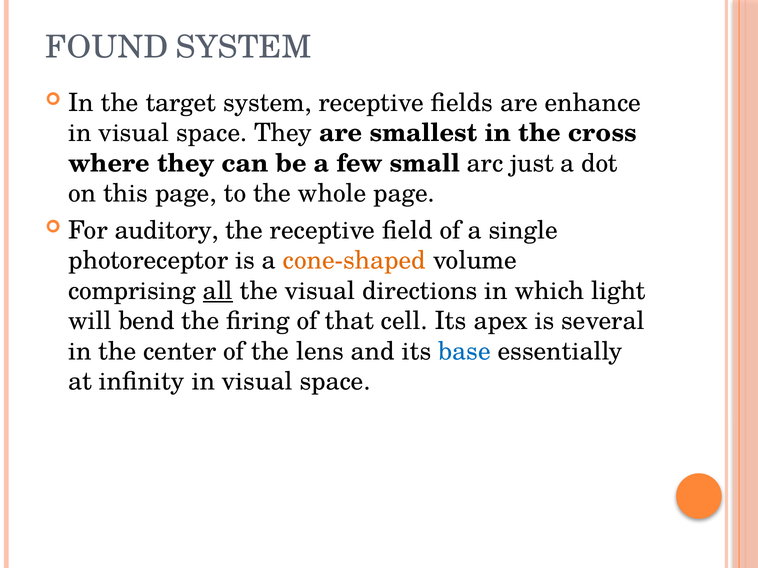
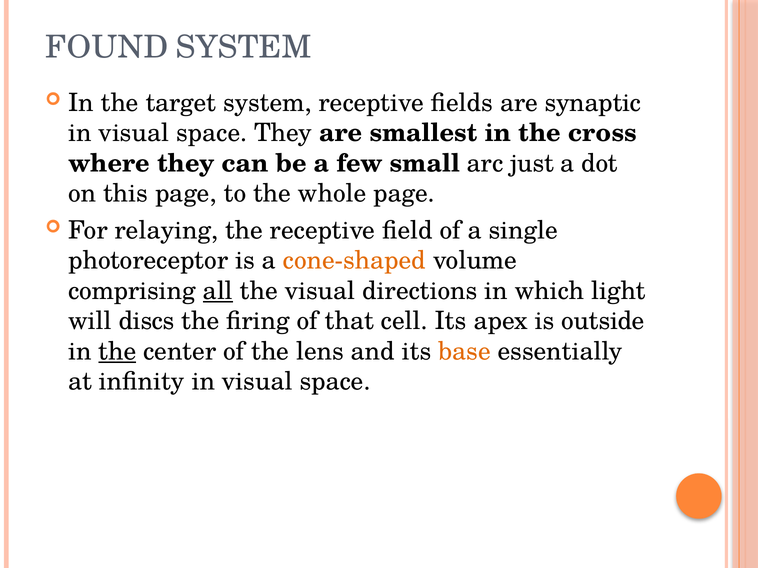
enhance: enhance -> synaptic (593, 103)
auditory: auditory -> relaying (166, 230)
bend: bend -> discs (147, 321)
several: several -> outside (603, 321)
the underline: none -> present (117, 352)
base colour: blue -> orange (464, 352)
